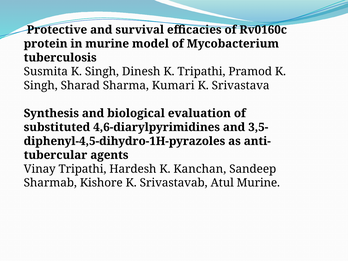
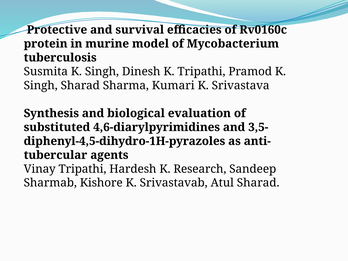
Kanchan: Kanchan -> Research (200, 169)
Atul Murine: Murine -> Sharad (258, 183)
